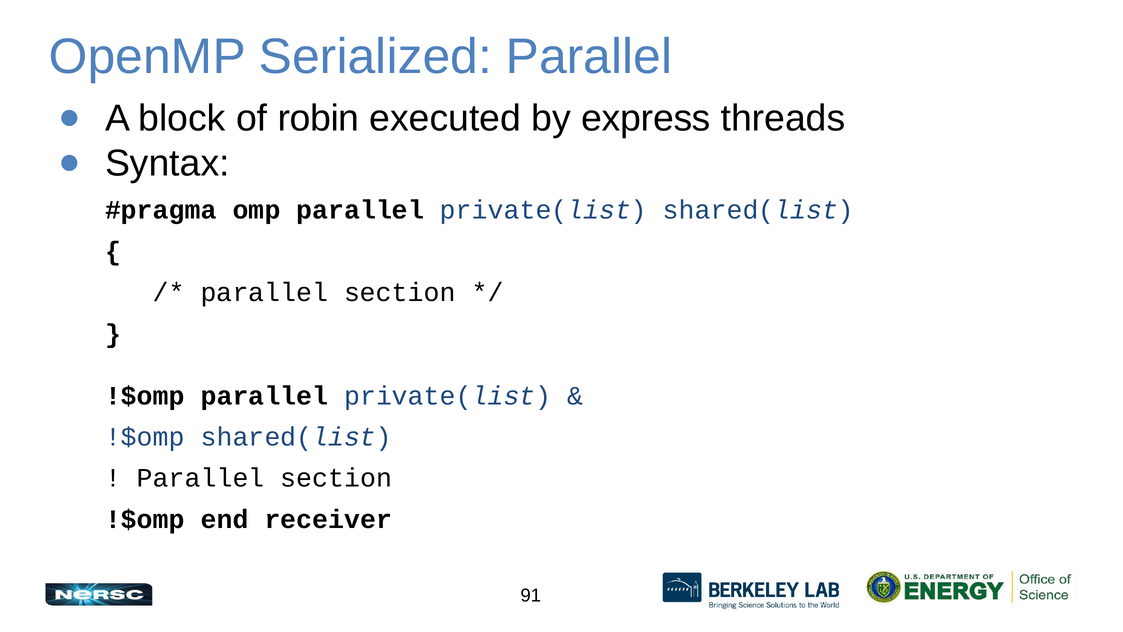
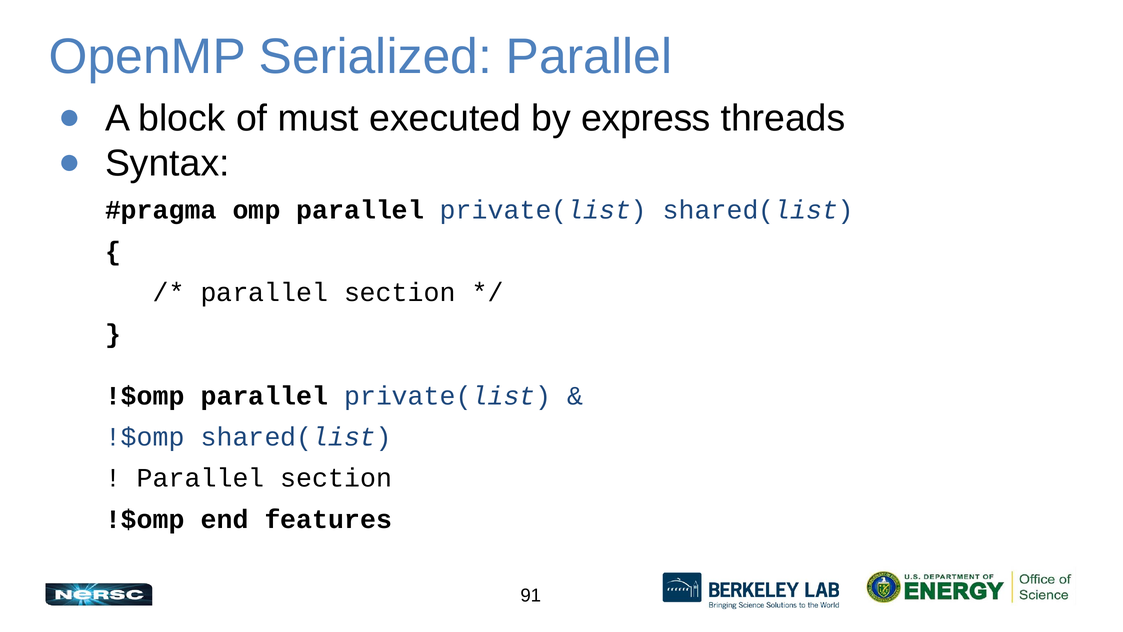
robin: robin -> must (318, 118)
receiver: receiver -> features (328, 519)
